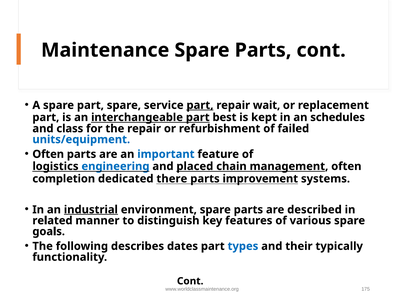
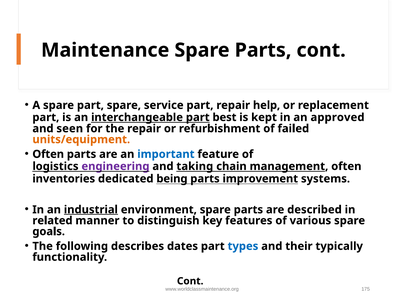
part underline: present -> none (200, 105)
wait: wait -> help (267, 105)
schedules: schedules -> approved (337, 117)
class: class -> seen (70, 129)
units/equipment colour: blue -> orange (81, 139)
engineering colour: blue -> purple (115, 166)
placed: placed -> taking (195, 166)
completion: completion -> inventories (64, 179)
there: there -> being (172, 179)
